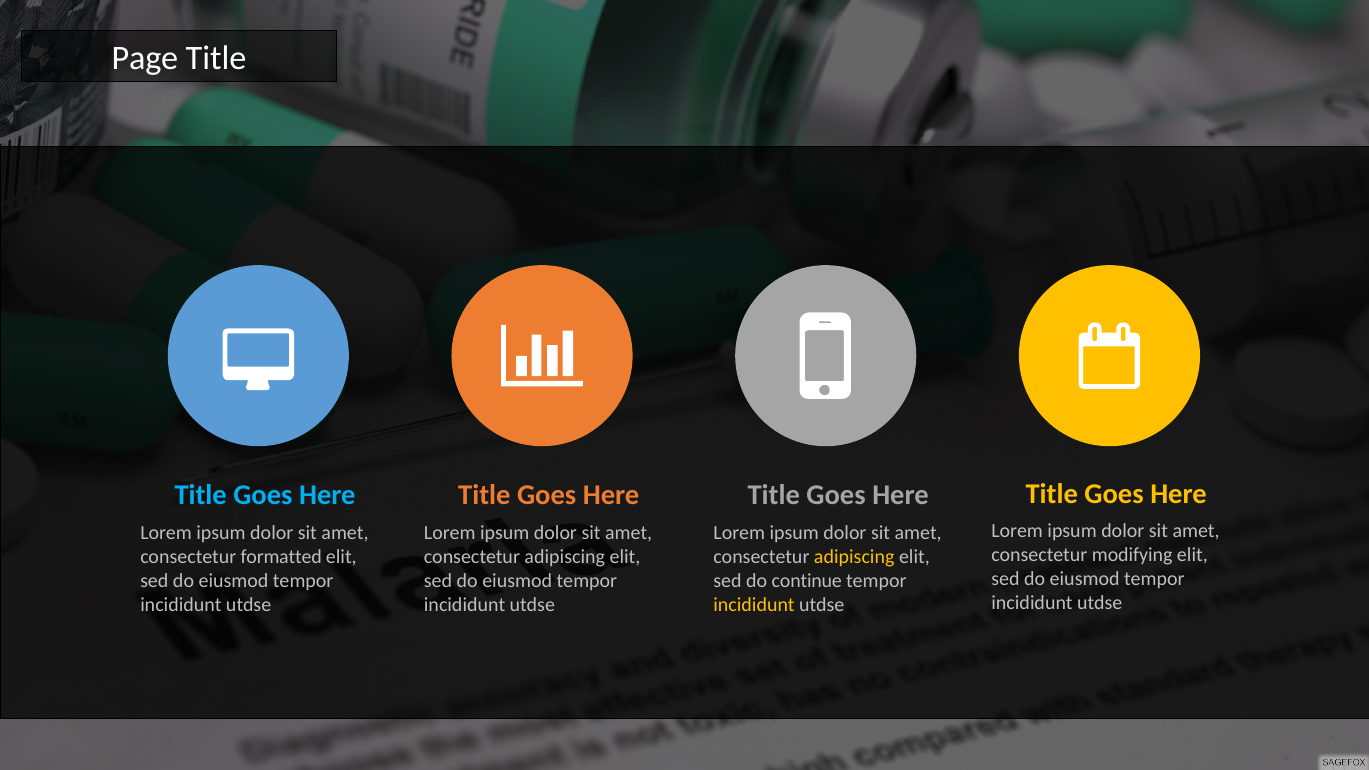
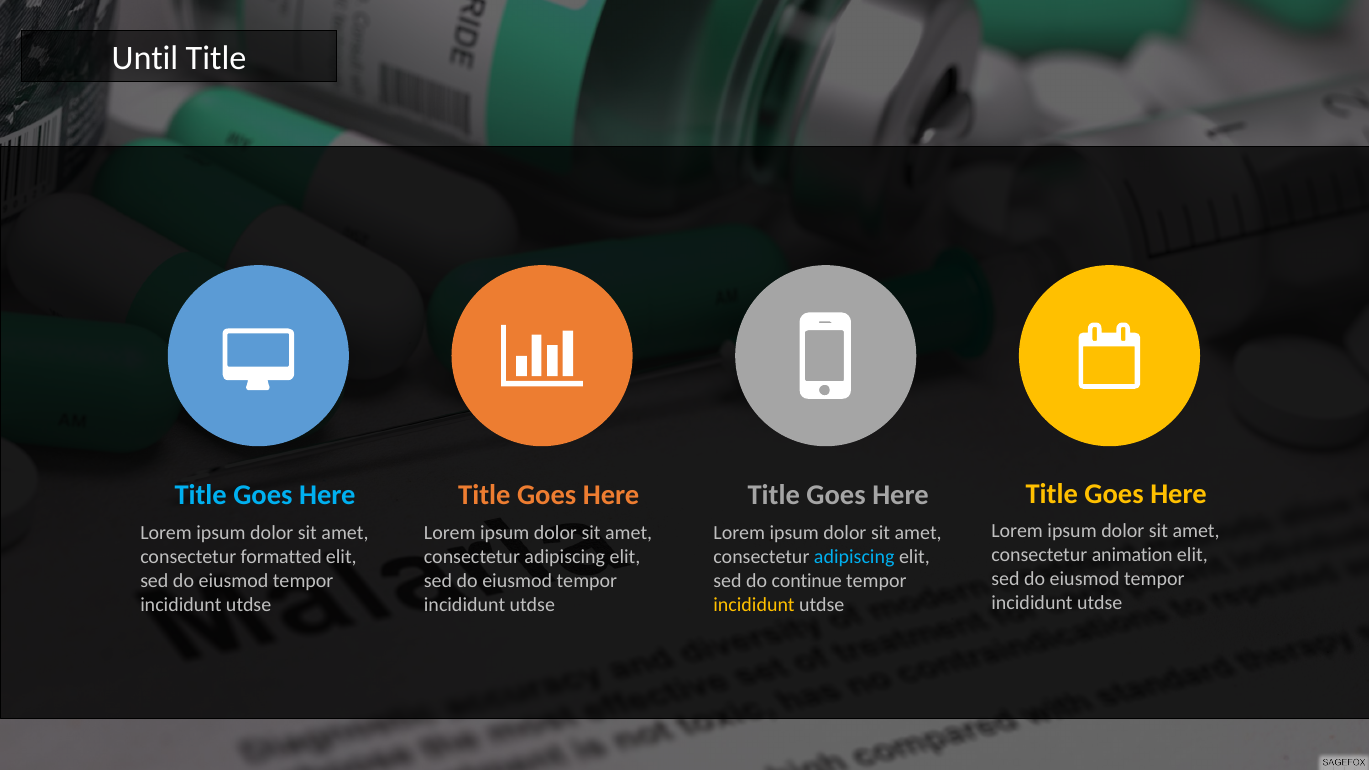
Page: Page -> Until (145, 58)
modifying: modifying -> animation (1132, 555)
adipiscing colour: yellow -> light blue (854, 557)
